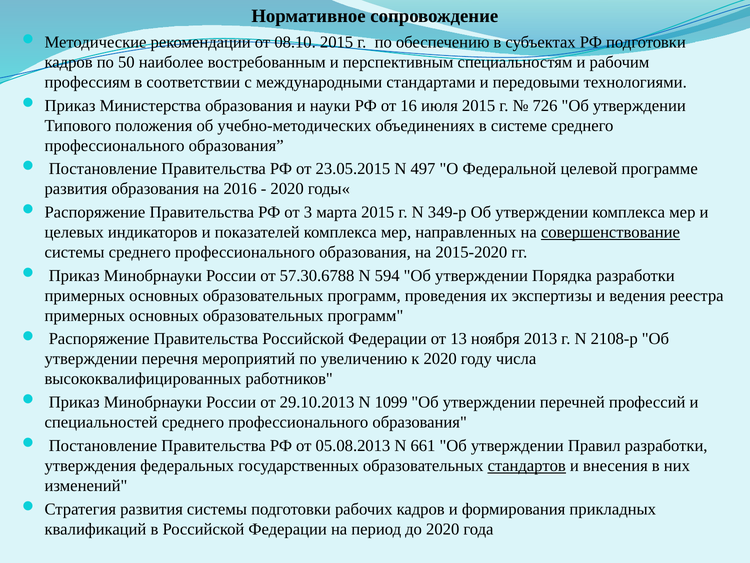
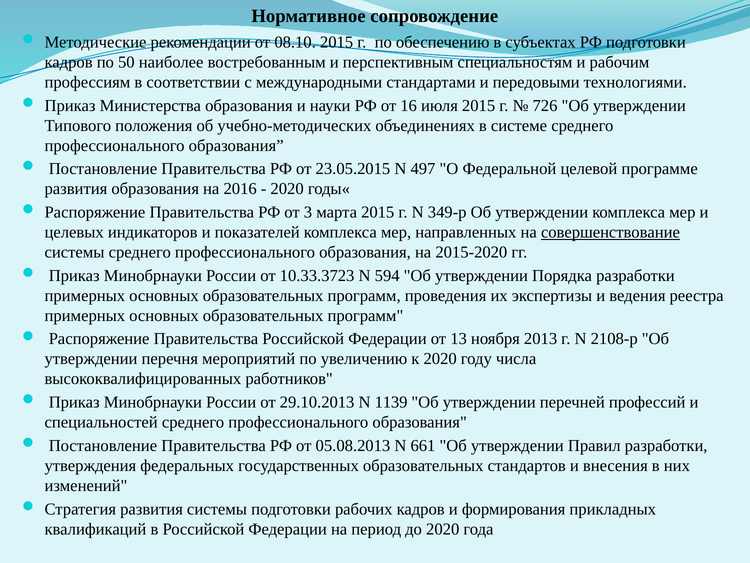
57.30.6788: 57.30.6788 -> 10.33.3723 (317, 275)
1099: 1099 -> 1139 (391, 402)
стандартов underline: present -> none (527, 465)
